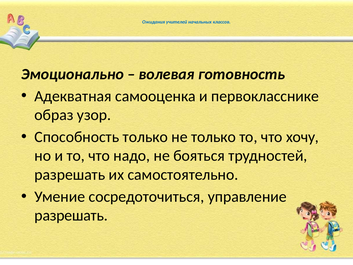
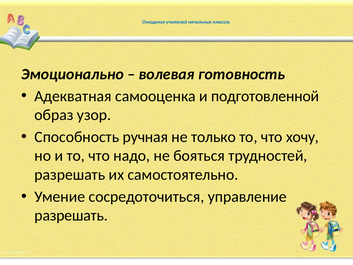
первокласснике: первокласснике -> подготовленной (265, 96)
Способность только: только -> ручная (145, 137)
